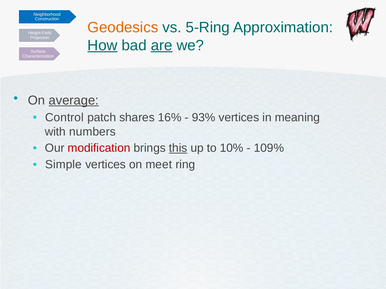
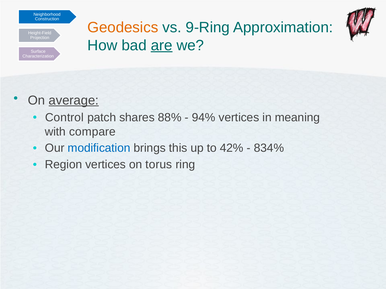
5-Ring: 5-Ring -> 9-Ring (208, 27)
How underline: present -> none (102, 45)
16%: 16% -> 88% (170, 118)
93%: 93% -> 94% (204, 118)
numbers: numbers -> compare (93, 132)
modification colour: red -> blue (99, 148)
this underline: present -> none (178, 148)
10%: 10% -> 42% (232, 148)
109%: 109% -> 834% (269, 148)
Simple: Simple -> Region (63, 165)
meet: meet -> torus (159, 165)
